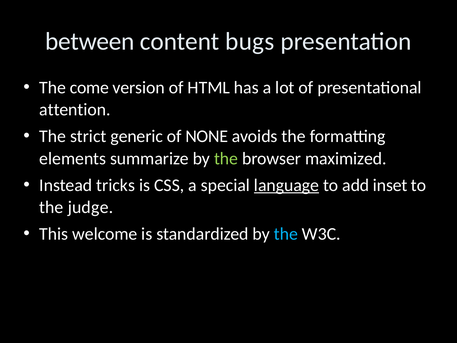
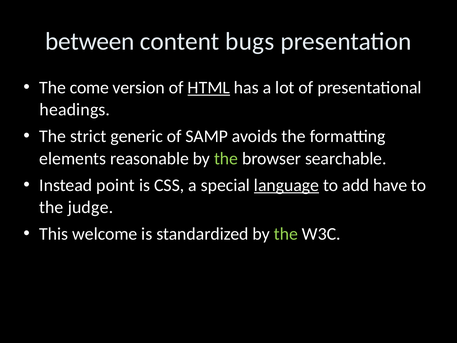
HTML underline: none -> present (209, 87)
attention: attention -> headings (75, 110)
NONE: NONE -> SAMP (207, 136)
summarize: summarize -> reasonable (149, 158)
maximized: maximized -> searchable (346, 158)
tricks: tricks -> point (116, 185)
inset: inset -> have (390, 185)
the colour: light blue -> light green (286, 234)
